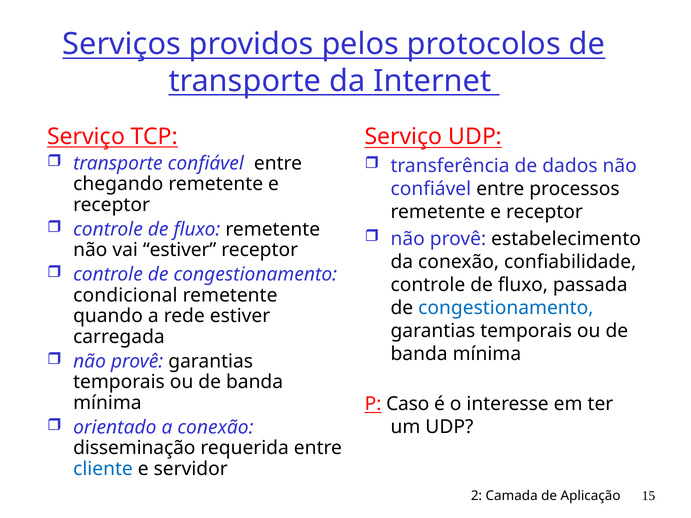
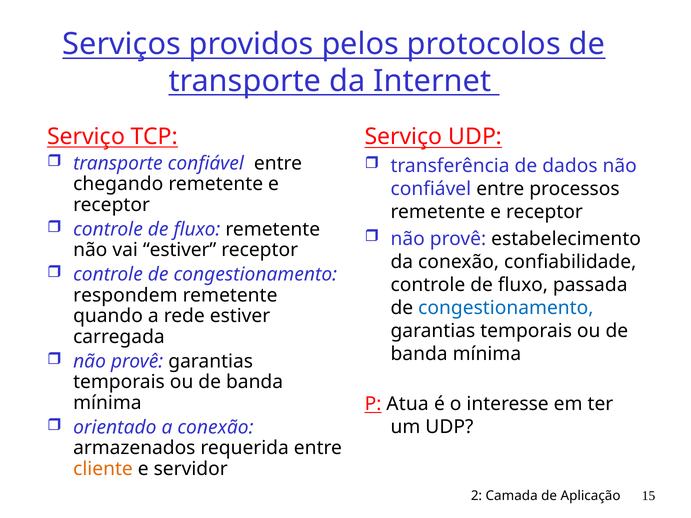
condicional: condicional -> respondem (125, 295)
Caso: Caso -> Atua (408, 404)
disseminação: disseminação -> armazenados (134, 448)
cliente colour: blue -> orange (103, 469)
